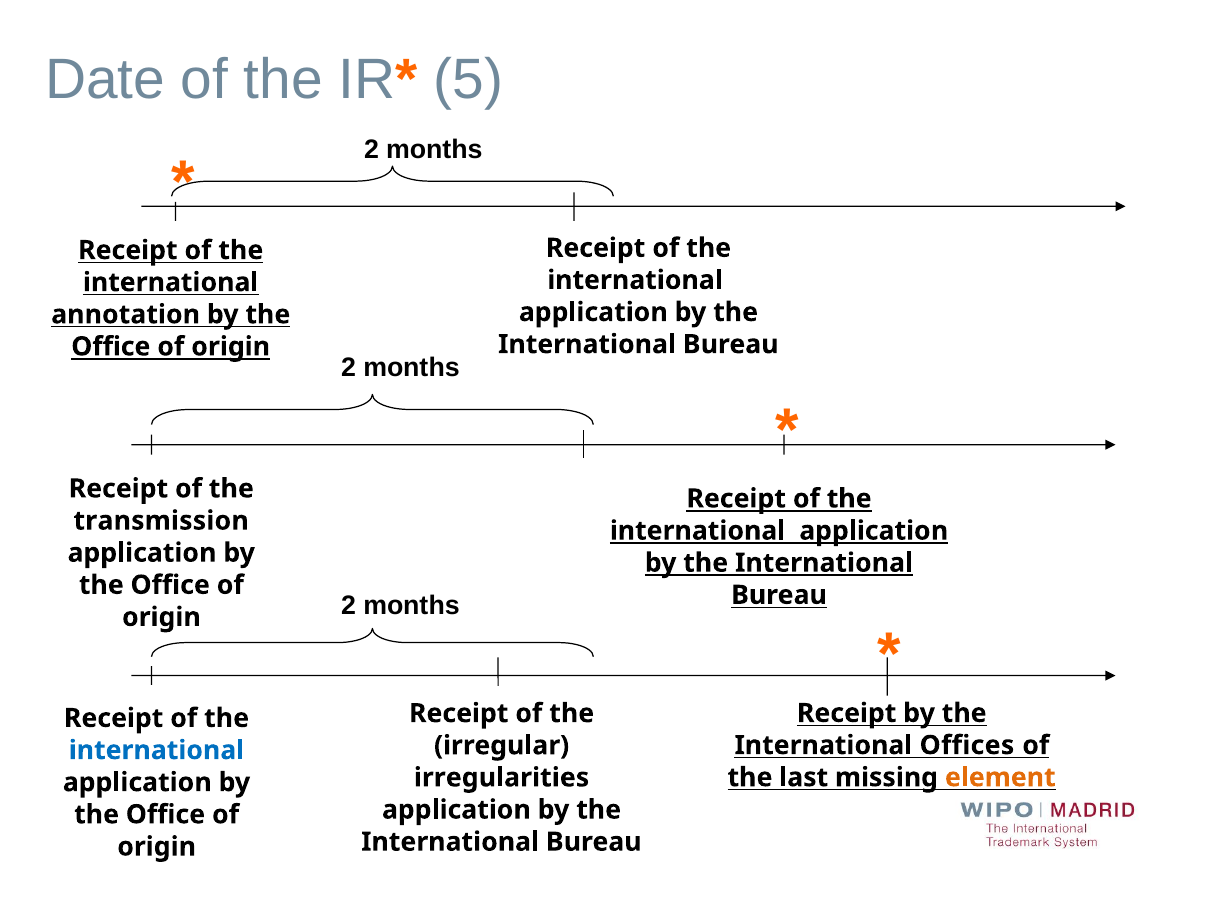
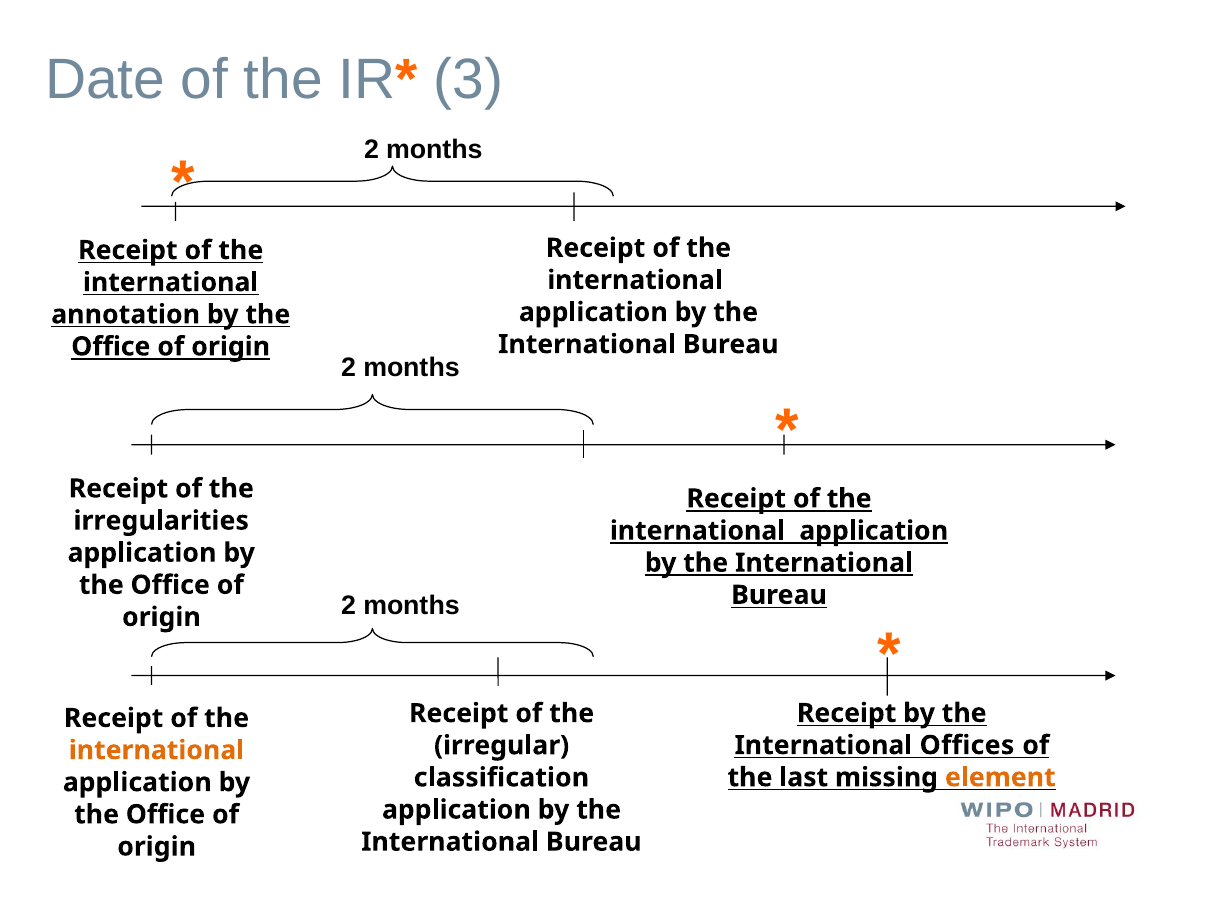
5: 5 -> 3 (468, 79)
transmission: transmission -> irregularities (161, 521)
international colour: blue -> orange (156, 750)
irregularities: irregularities -> classification (501, 777)
